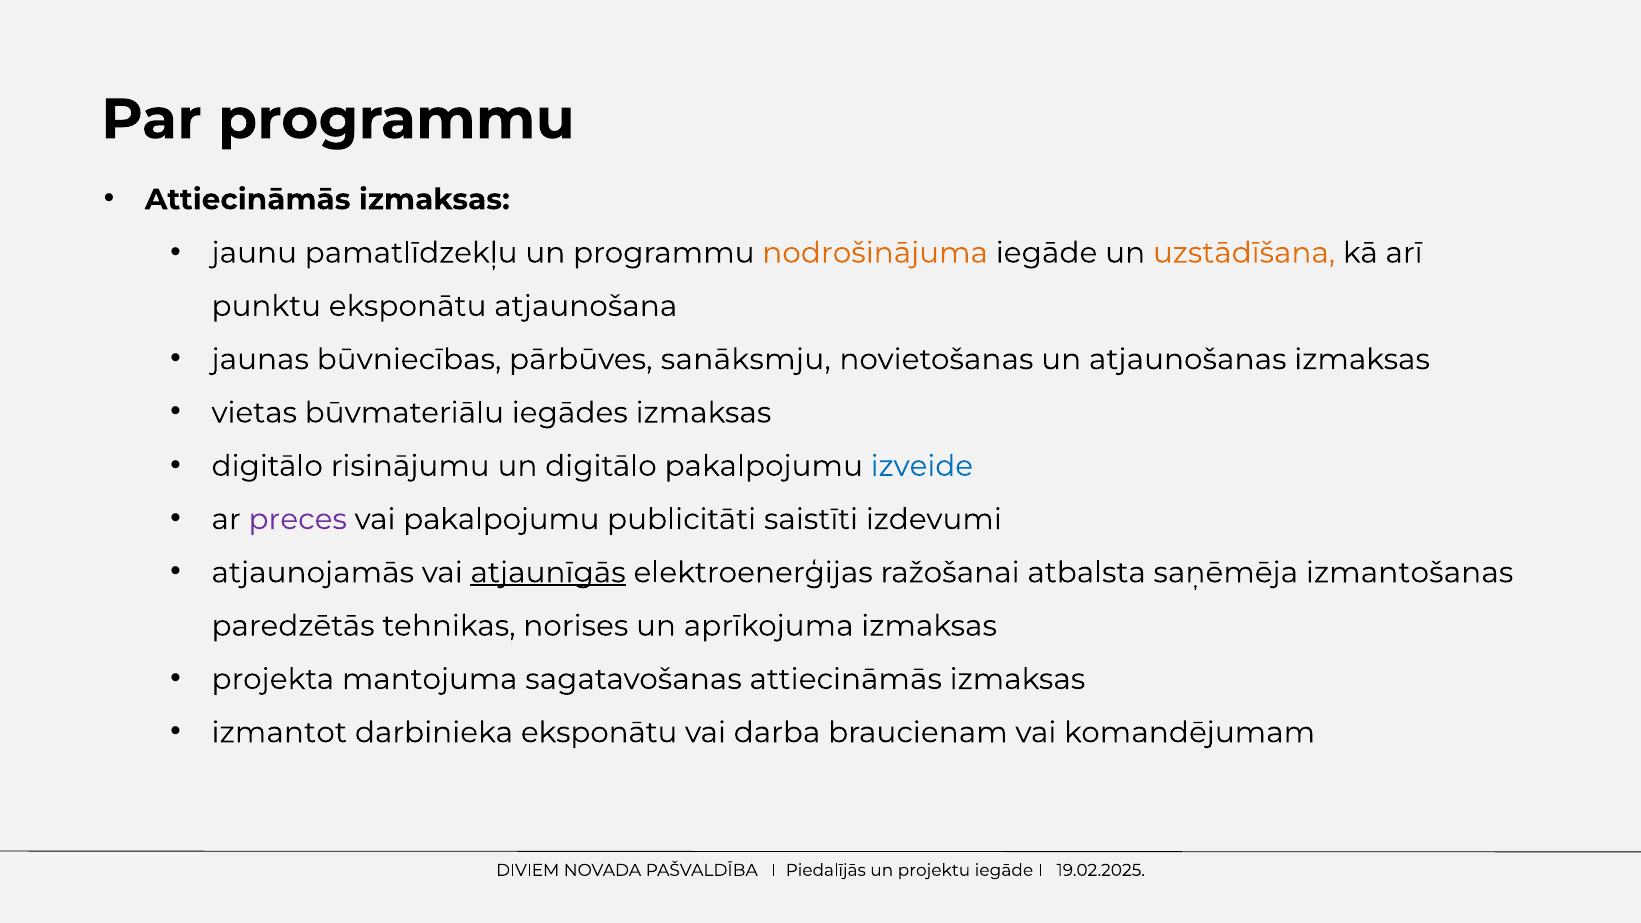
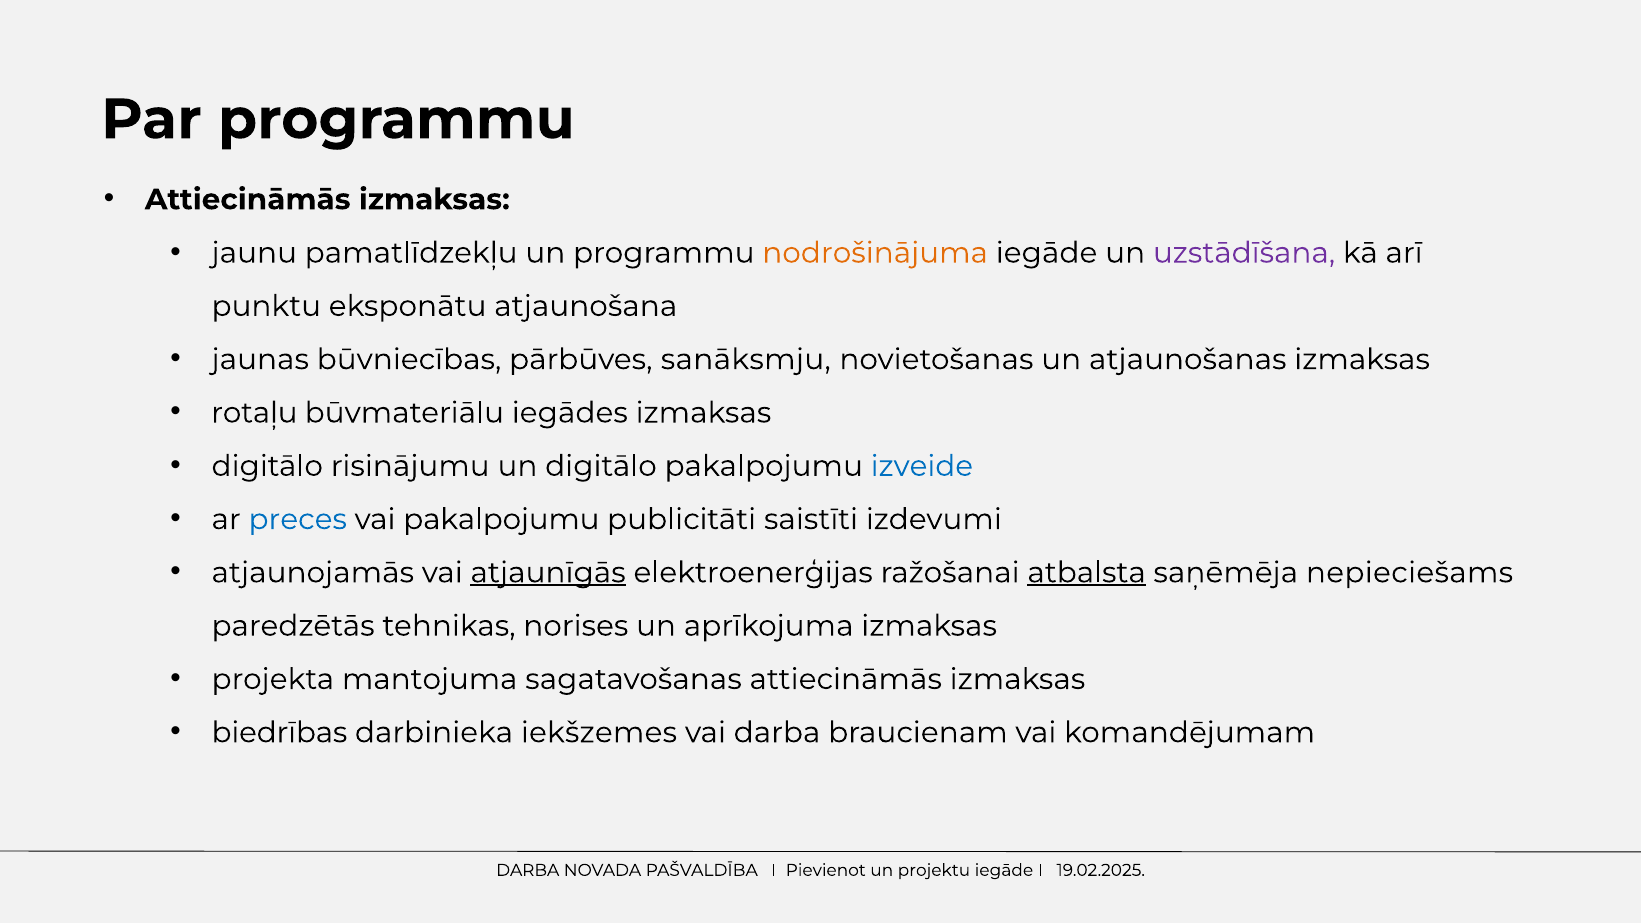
uzstādīšana colour: orange -> purple (1244, 253)
vietas: vietas -> rotaļu (254, 413)
preces colour: purple -> blue (298, 519)
atbalsta underline: none -> present (1087, 573)
izmantošanas: izmantošanas -> nepieciešams (1410, 573)
izmantot: izmantot -> biedrības (279, 733)
darbinieka eksponātu: eksponātu -> iekšzemes (599, 733)
DIVIEM: DIVIEM -> DARBA (528, 870)
Piedalījās: Piedalījās -> Pievienot (826, 870)
